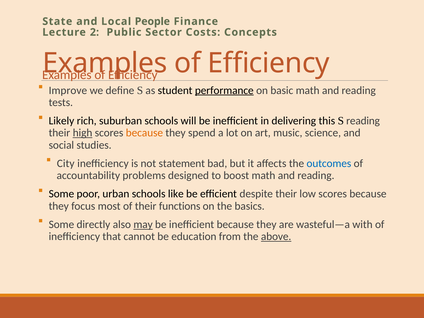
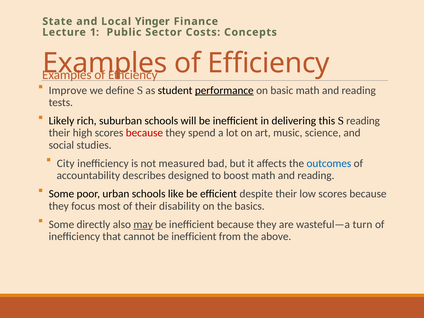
People: People -> Yinger (152, 21)
2: 2 -> 1 (94, 32)
high underline: present -> none (83, 133)
because colour: orange -> red (144, 133)
statement: statement -> measured (182, 163)
problems: problems -> describes (144, 176)
functions: functions -> disability (180, 206)
with: with -> turn (362, 224)
cannot be education: education -> inefficient (194, 237)
above underline: present -> none (276, 237)
